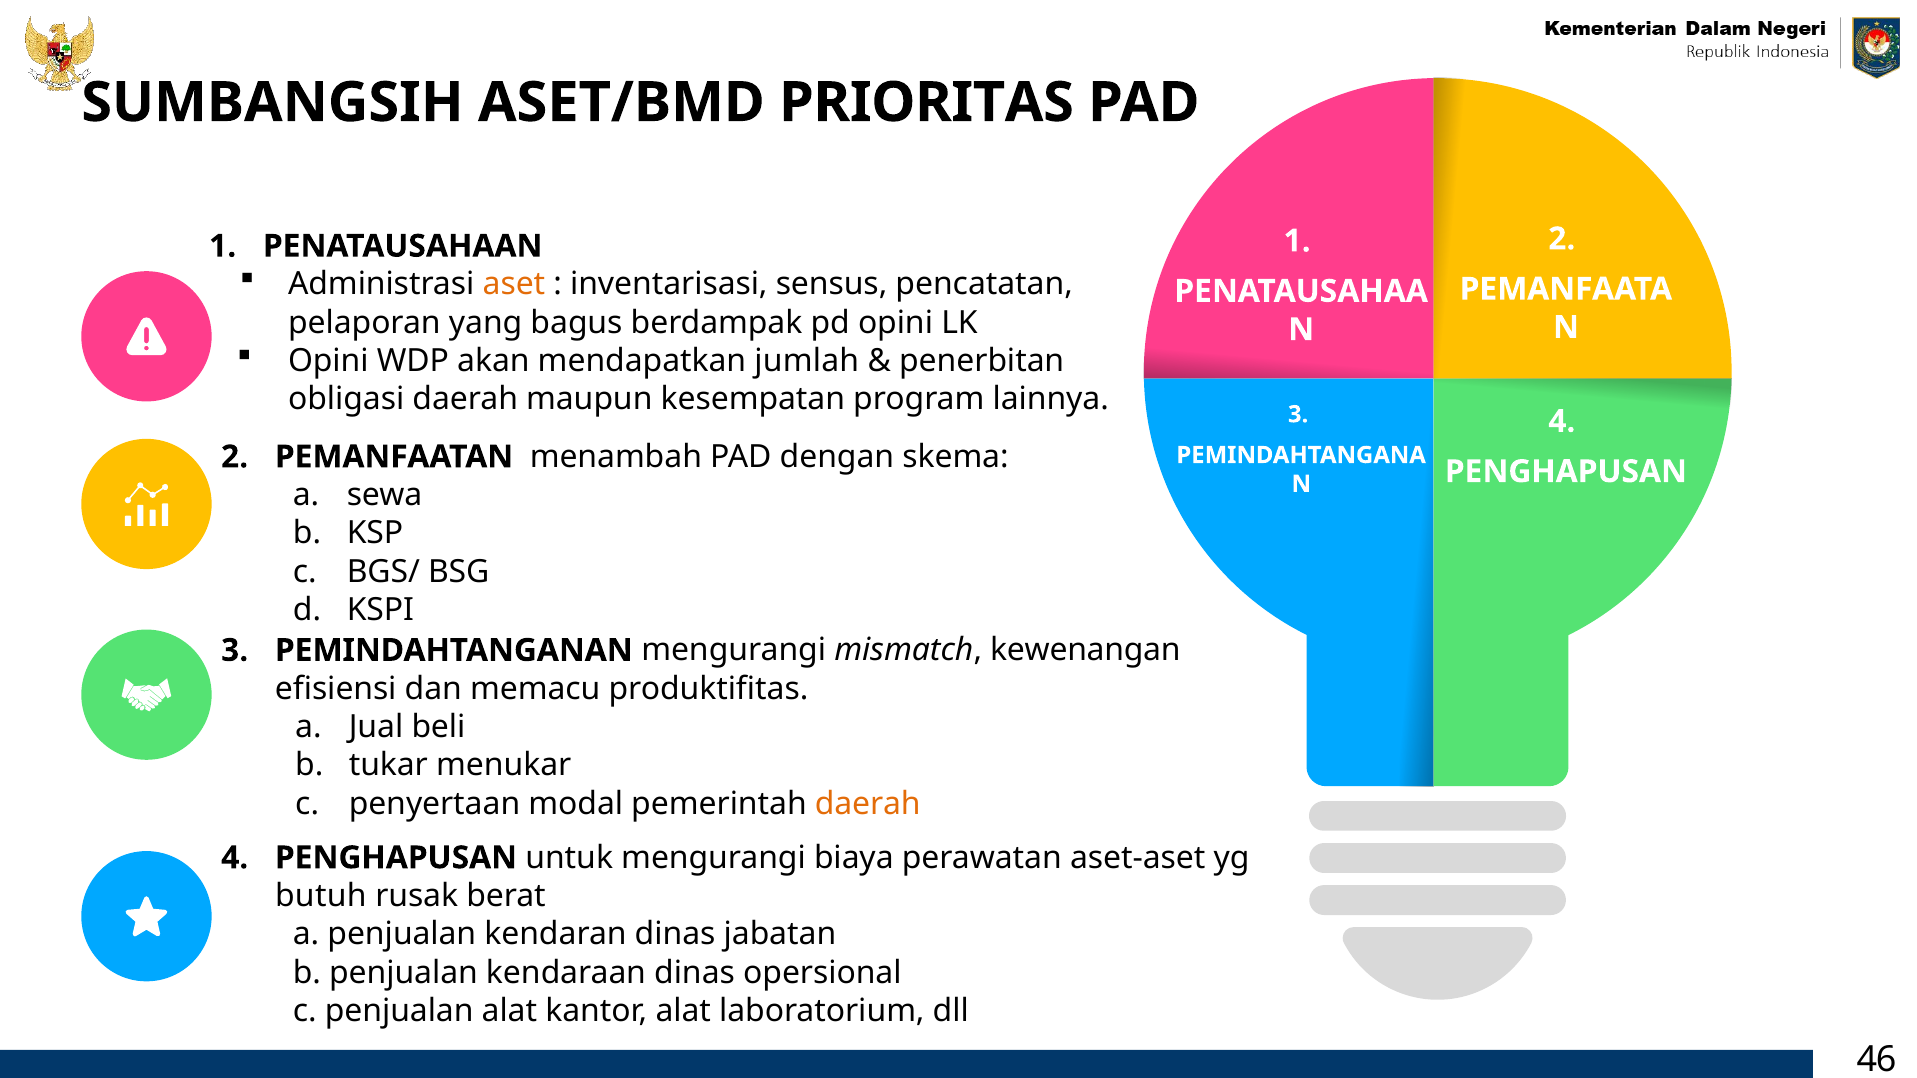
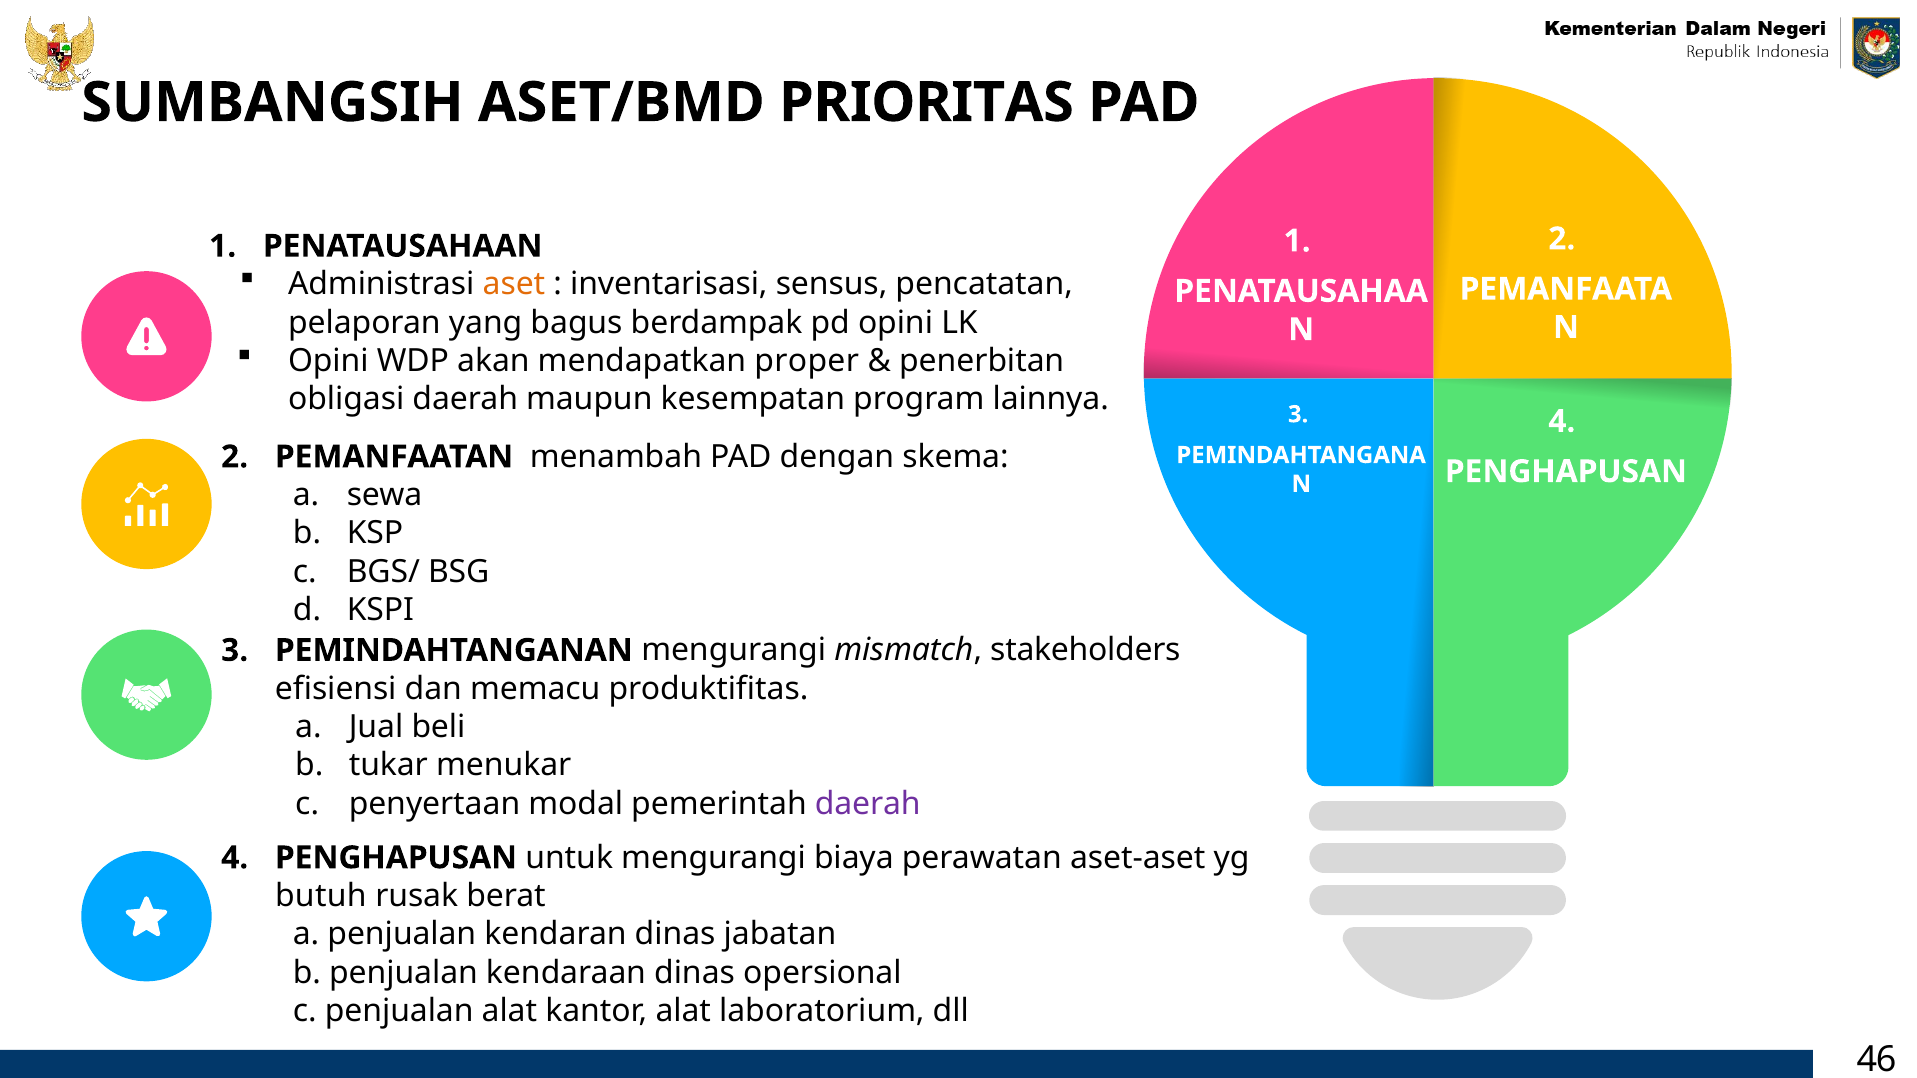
jumlah: jumlah -> proper (807, 361)
kewenangan: kewenangan -> stakeholders (1085, 651)
daerah colour: orange -> purple (868, 804)
